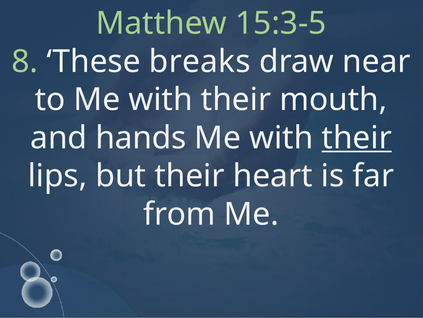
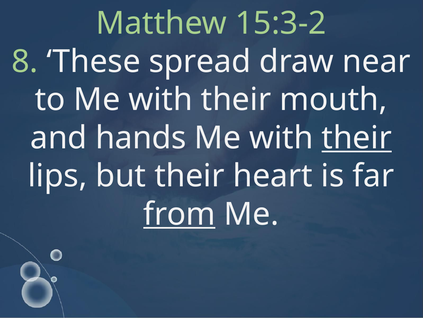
15:3-5: 15:3-5 -> 15:3-2 (281, 23)
breaks: breaks -> spread (200, 61)
from underline: none -> present (179, 214)
